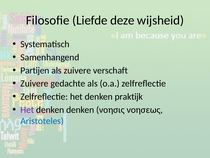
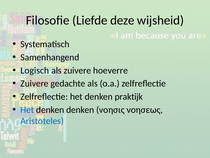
Partijen: Partijen -> Logisch (35, 70)
verschaft: verschaft -> hoeverre (110, 70)
Het colour: purple -> blue (27, 109)
